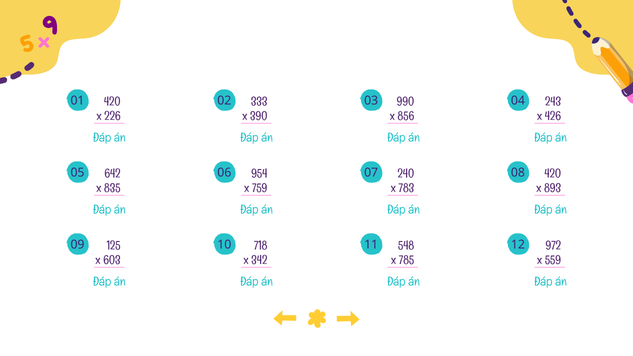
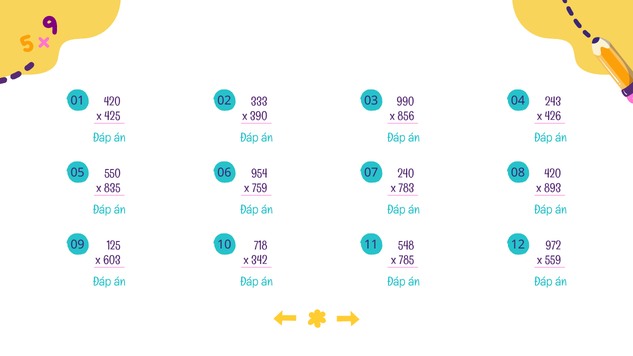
226: 226 -> 425 (112, 116)
642: 642 -> 550 (113, 174)
